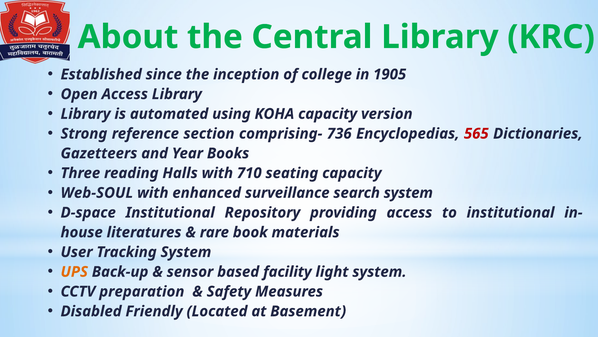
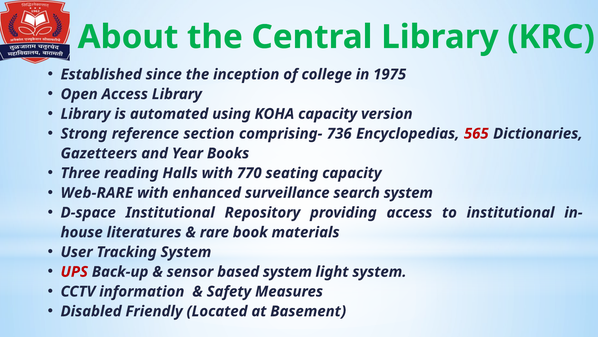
1905: 1905 -> 1975 (390, 74)
710: 710 -> 770 (249, 173)
Web-SOUL: Web-SOUL -> Web-RARE (97, 193)
UPS colour: orange -> red (74, 271)
based facility: facility -> system (287, 271)
preparation: preparation -> information (142, 291)
